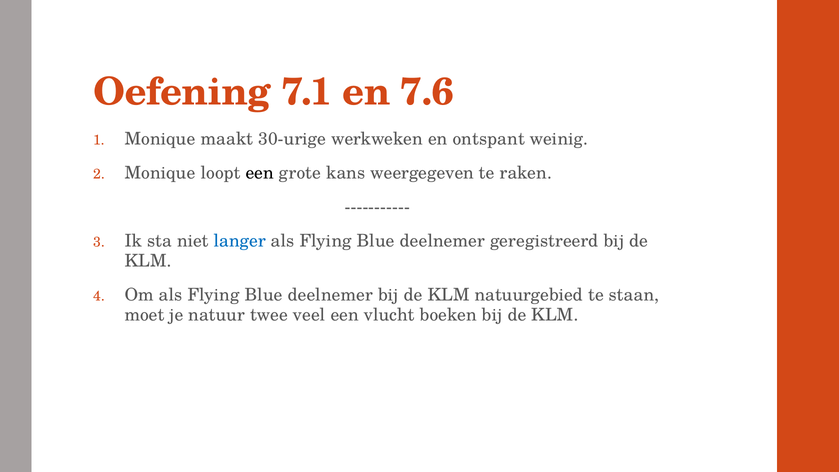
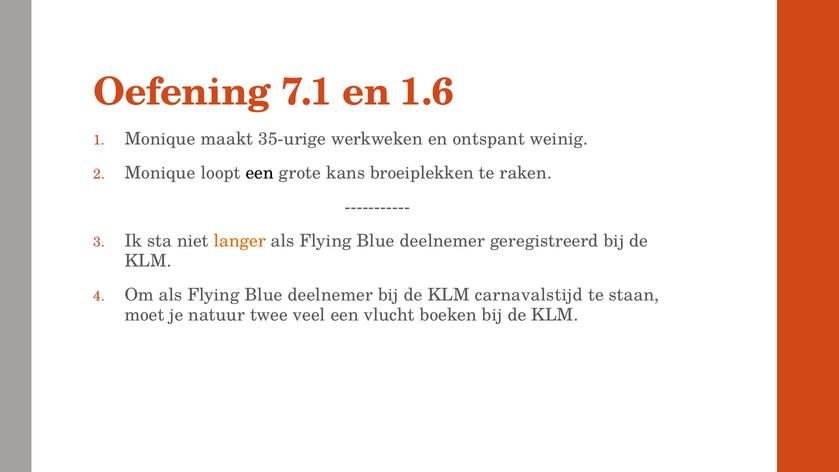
7.6: 7.6 -> 1.6 (427, 92)
30-urige: 30-urige -> 35-urige (292, 139)
weergegeven: weergegeven -> broeiplekken (422, 173)
langer colour: blue -> orange (240, 241)
natuurgebied: natuurgebied -> carnavalstijd (529, 295)
